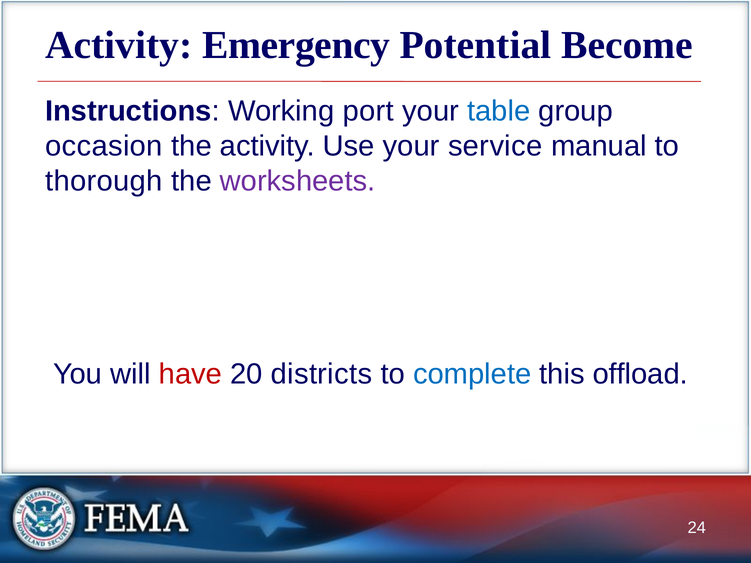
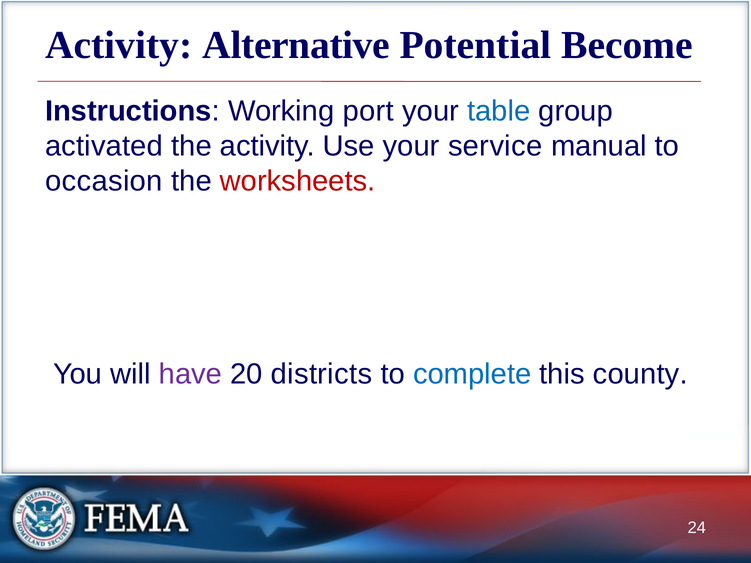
Emergency: Emergency -> Alternative (296, 45)
occasion: occasion -> activated (104, 146)
thorough: thorough -> occasion (104, 181)
worksheets colour: purple -> red (298, 181)
have colour: red -> purple (190, 374)
offload: offload -> county (640, 374)
